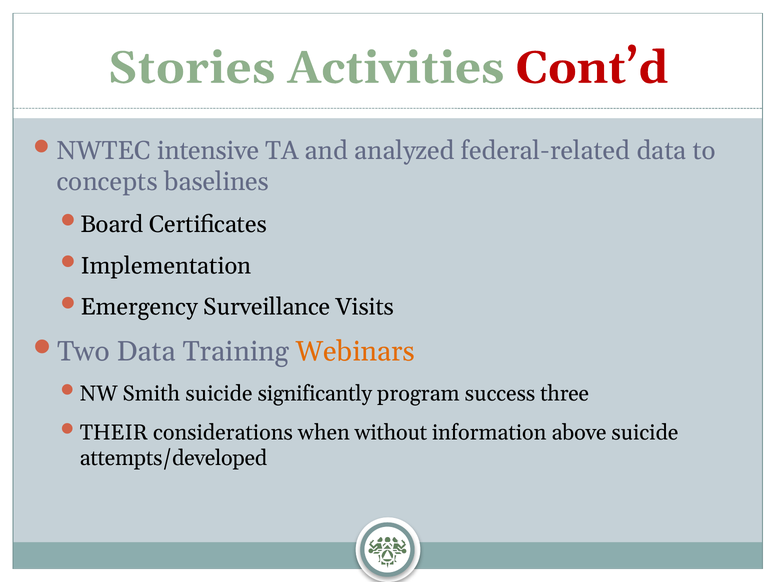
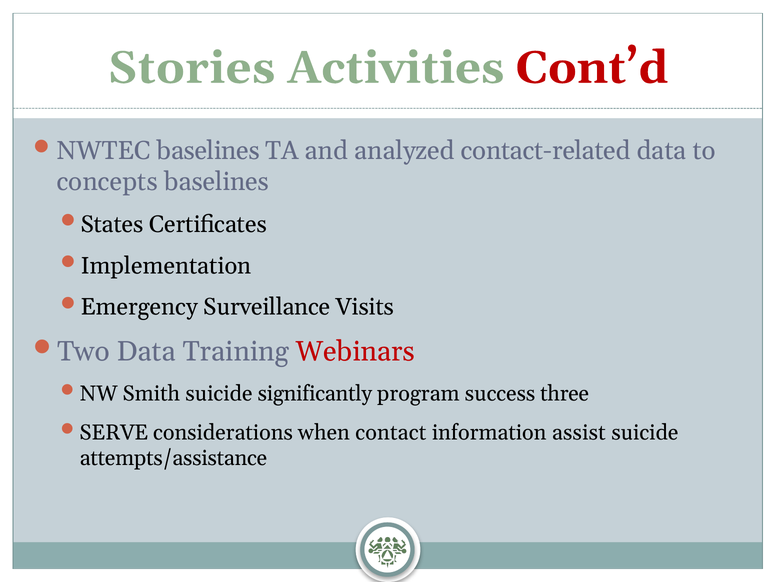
NWTEC intensive: intensive -> baselines (208, 151)
federal-related: federal-related -> contact-related (546, 151)
Board: Board -> States (112, 224)
Webinars colour: orange -> red (356, 351)
THEIR: THEIR -> SERVE (114, 432)
without: without -> contact (391, 432)
above: above -> assist (579, 432)
attempts/developed: attempts/developed -> attempts/assistance (173, 458)
